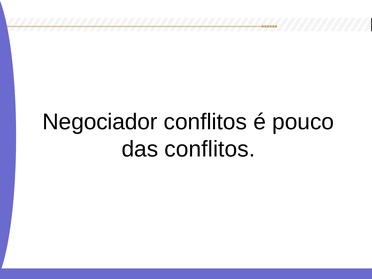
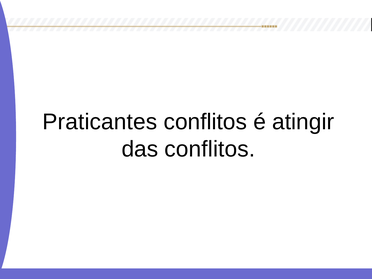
Negociador: Negociador -> Praticantes (100, 122)
pouco: pouco -> atingir (303, 122)
